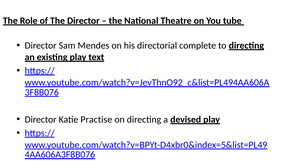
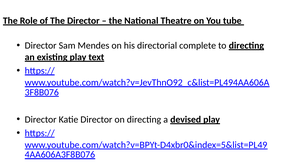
Katie Practise: Practise -> Director (96, 119)
